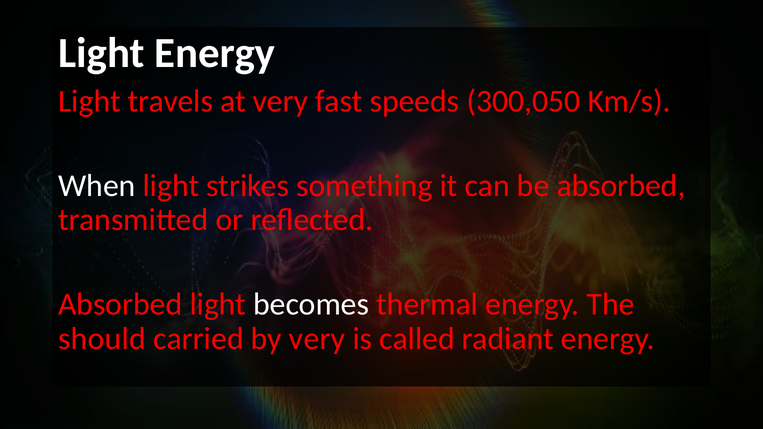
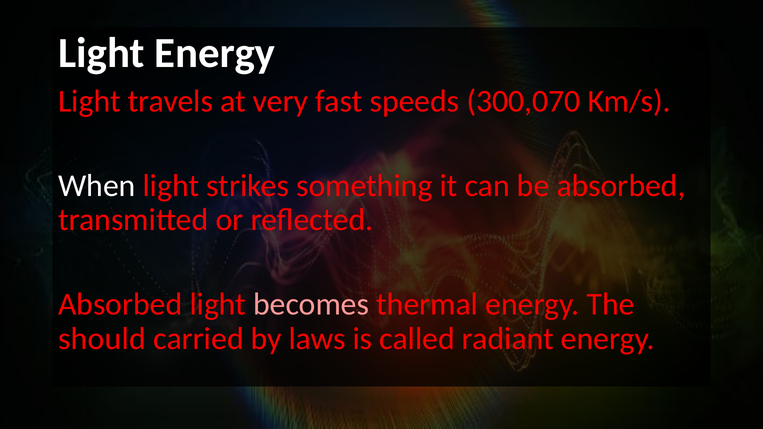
300,050: 300,050 -> 300,070 (524, 101)
becomes colour: white -> pink (311, 305)
by very: very -> laws (317, 339)
